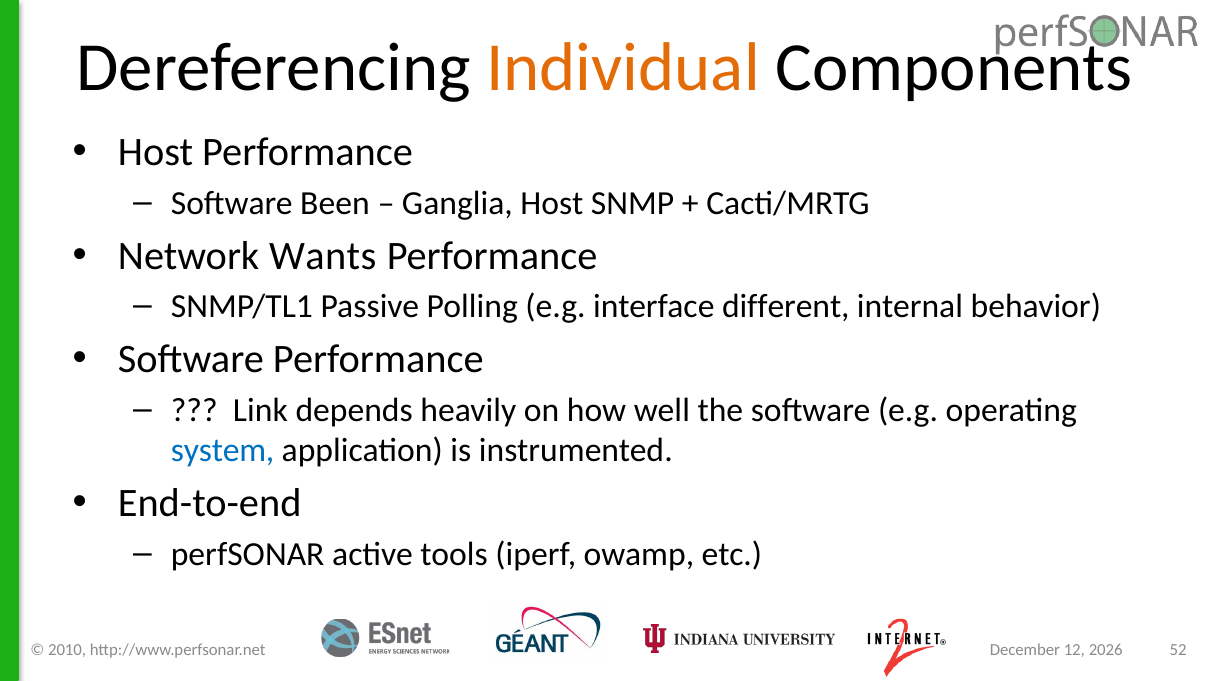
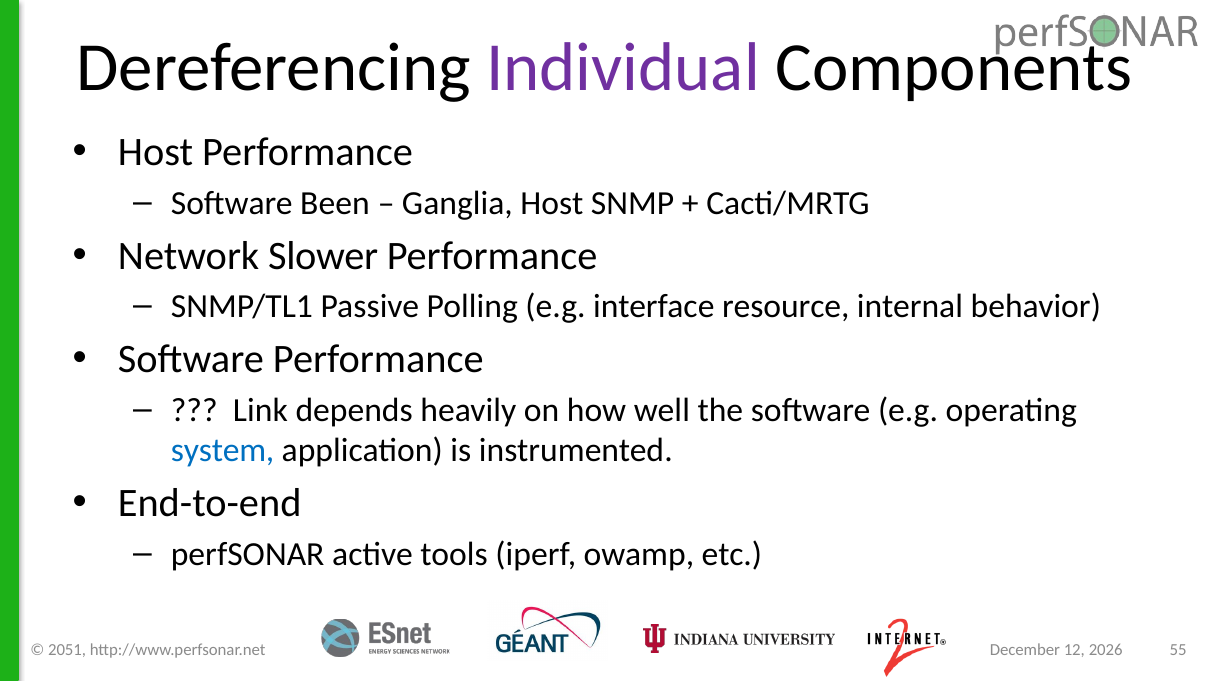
Individual colour: orange -> purple (623, 67)
Wants: Wants -> Slower (323, 256)
different: different -> resource (786, 307)
2010: 2010 -> 2051 (67, 649)
52: 52 -> 55 (1178, 650)
